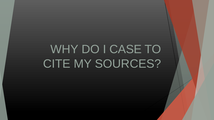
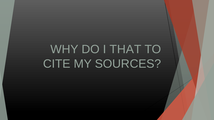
CASE: CASE -> THAT (125, 49)
